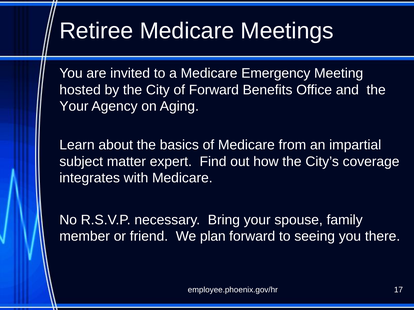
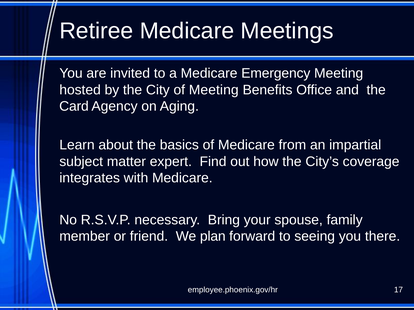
of Forward: Forward -> Meeting (214, 90)
Your: Your -> Card (74, 107)
